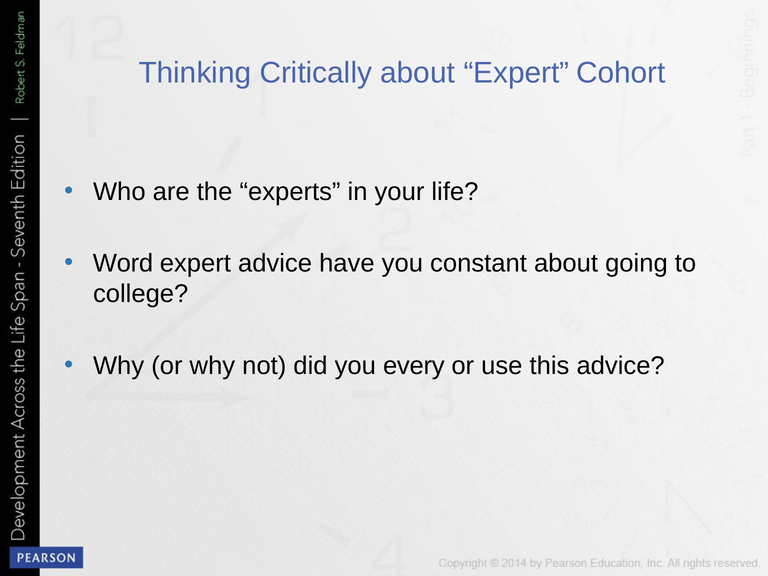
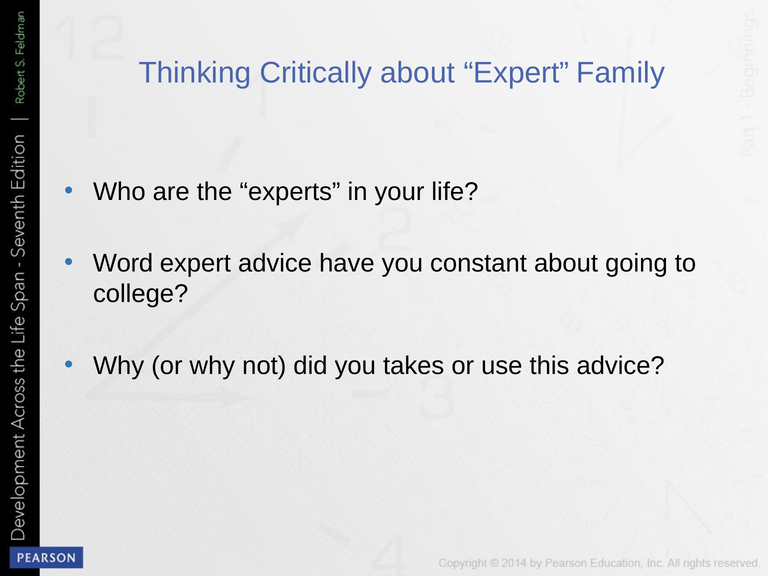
Cohort: Cohort -> Family (621, 73)
every: every -> takes (414, 366)
